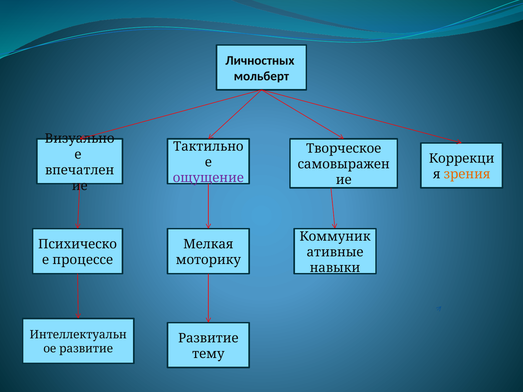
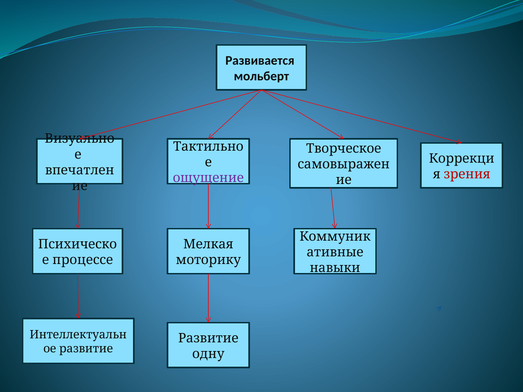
Личностных: Личностных -> Развивается (260, 60)
зрения colour: orange -> red (467, 174)
тему: тему -> одну (208, 354)
